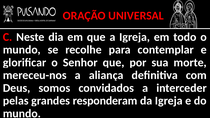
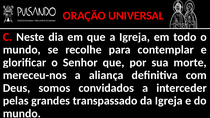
responderam: responderam -> transpassado (105, 101)
